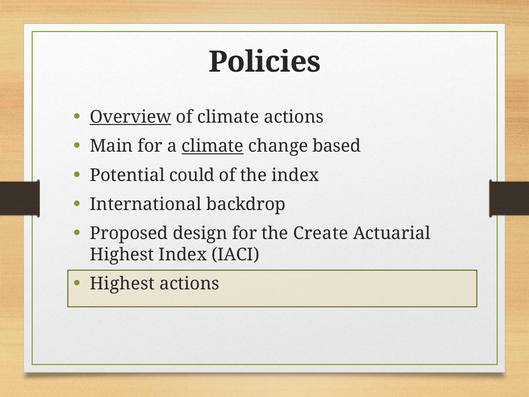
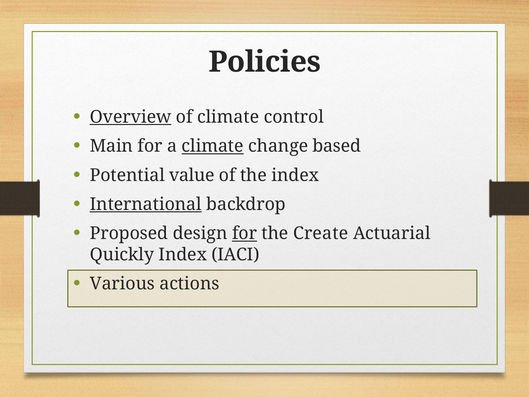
climate actions: actions -> control (294, 117)
could: could -> value (192, 175)
International underline: none -> present (146, 204)
for underline: none -> present (244, 233)
Highest: Highest -> Quickly (122, 254)
Highest: Highest -> Various (122, 284)
